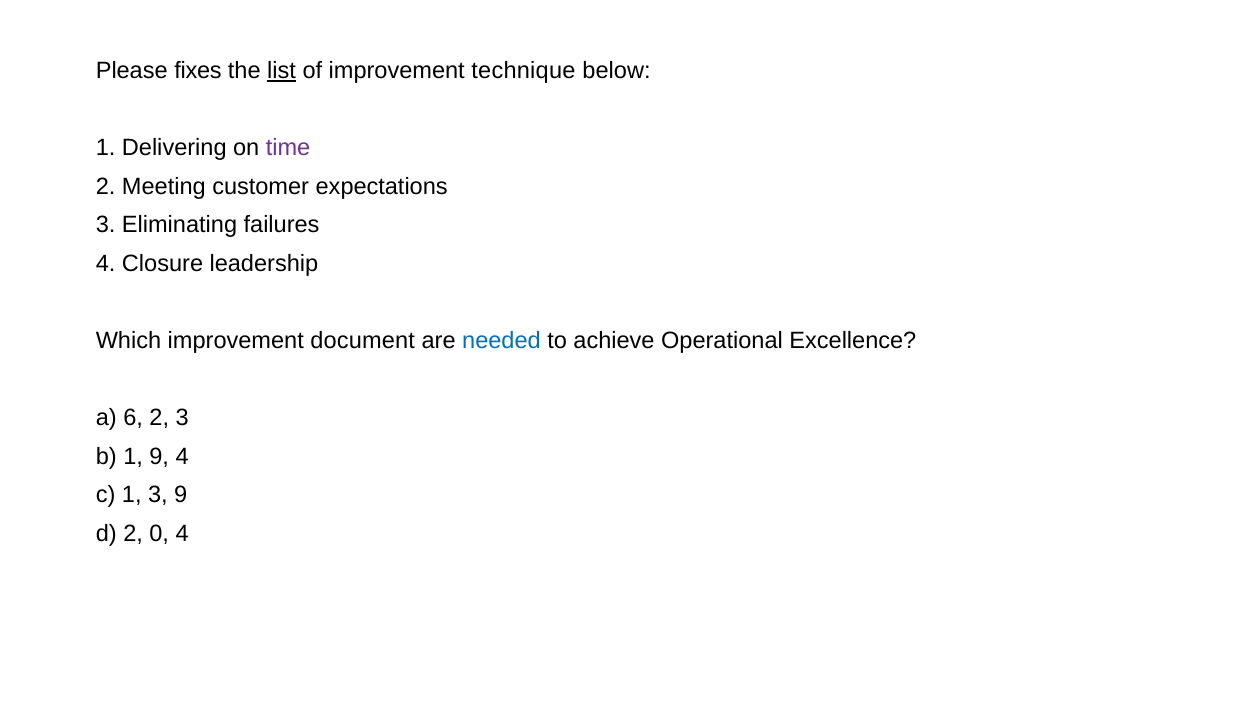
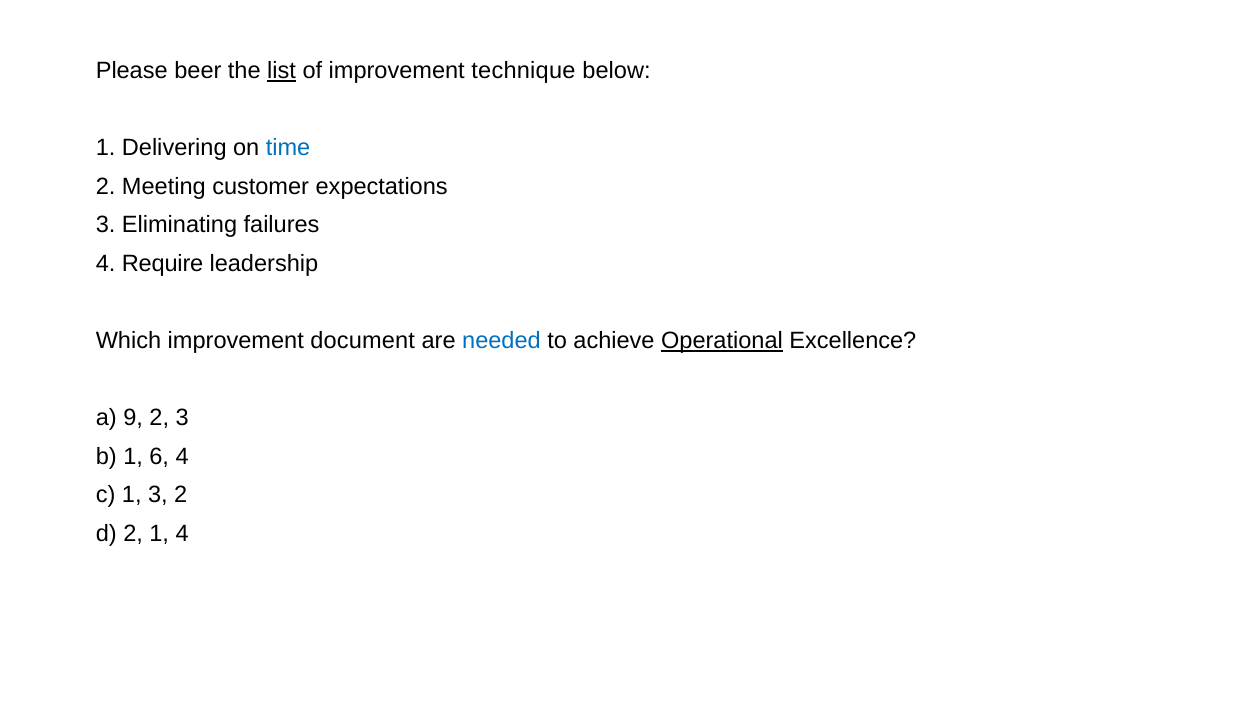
fixes: fixes -> beer (198, 71)
time colour: purple -> blue (288, 148)
Closure: Closure -> Require (163, 264)
Operational underline: none -> present (722, 341)
6: 6 -> 9 (133, 418)
1 9: 9 -> 6 (159, 456)
3 9: 9 -> 2 (181, 495)
2 0: 0 -> 1 (159, 534)
